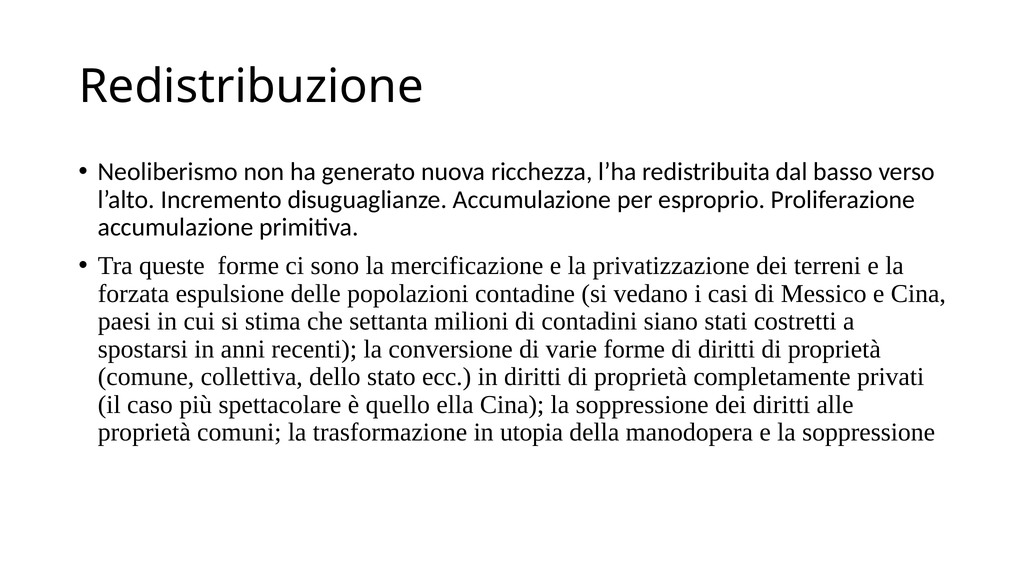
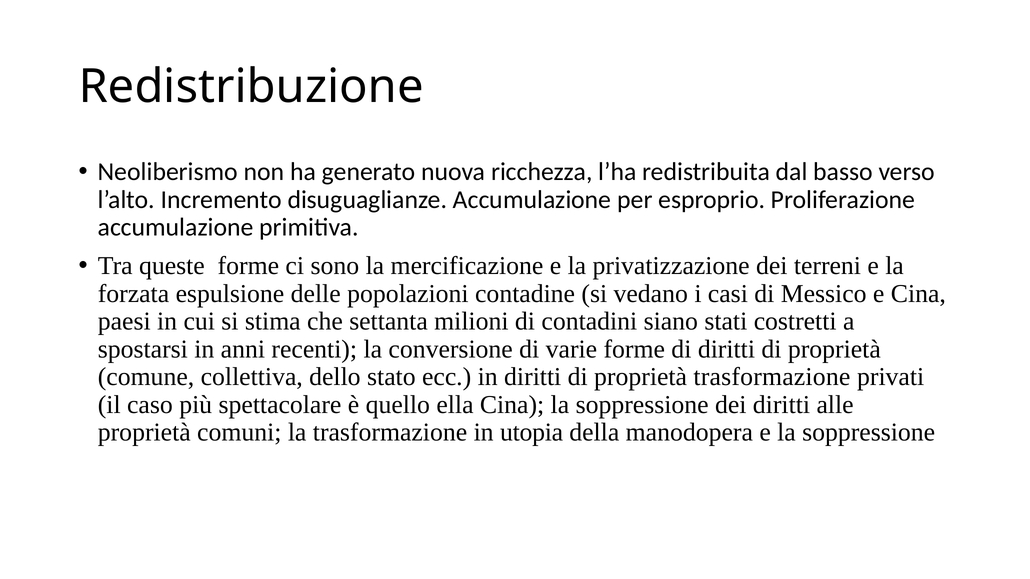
proprietà completamente: completamente -> trasformazione (772, 377)
